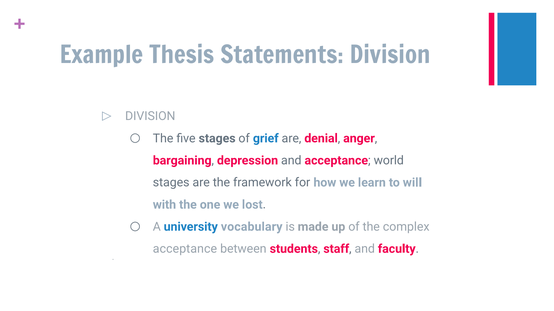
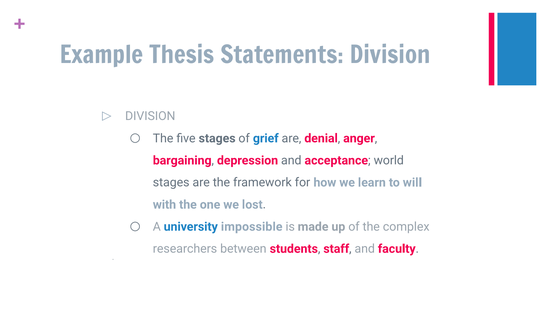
vocabulary: vocabulary -> impossible (252, 227)
acceptance: acceptance -> researchers (185, 249)
